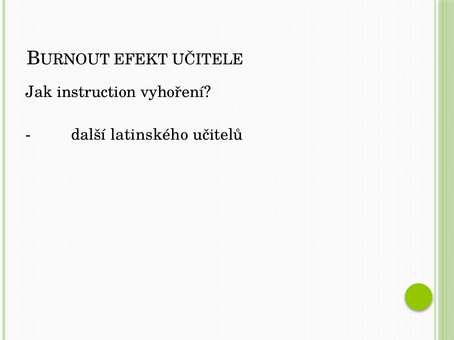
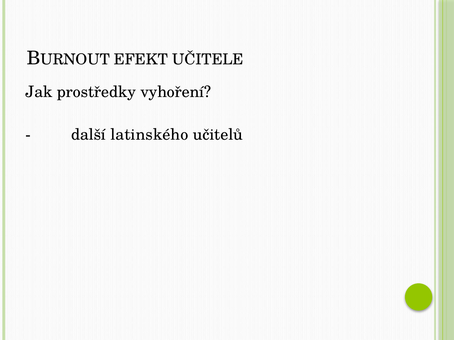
instruction: instruction -> prostředky (96, 92)
